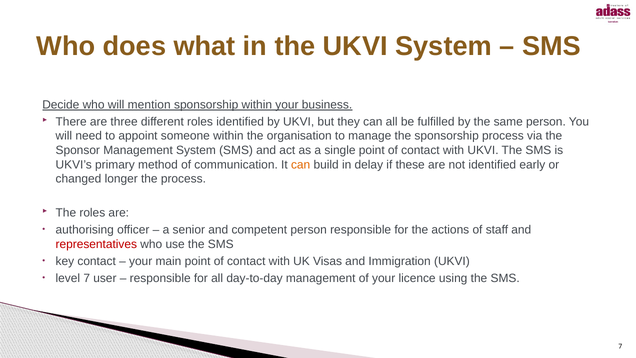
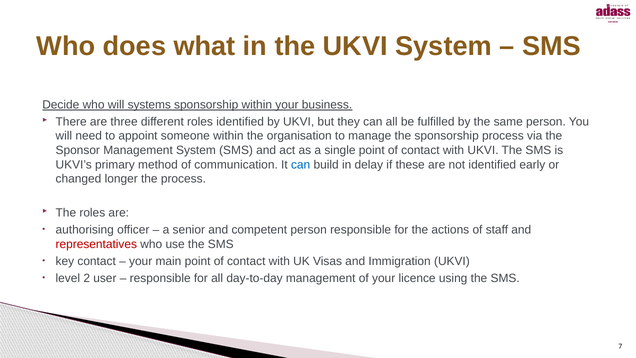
mention: mention -> systems (149, 105)
can colour: orange -> blue (301, 164)
level 7: 7 -> 2 (87, 278)
